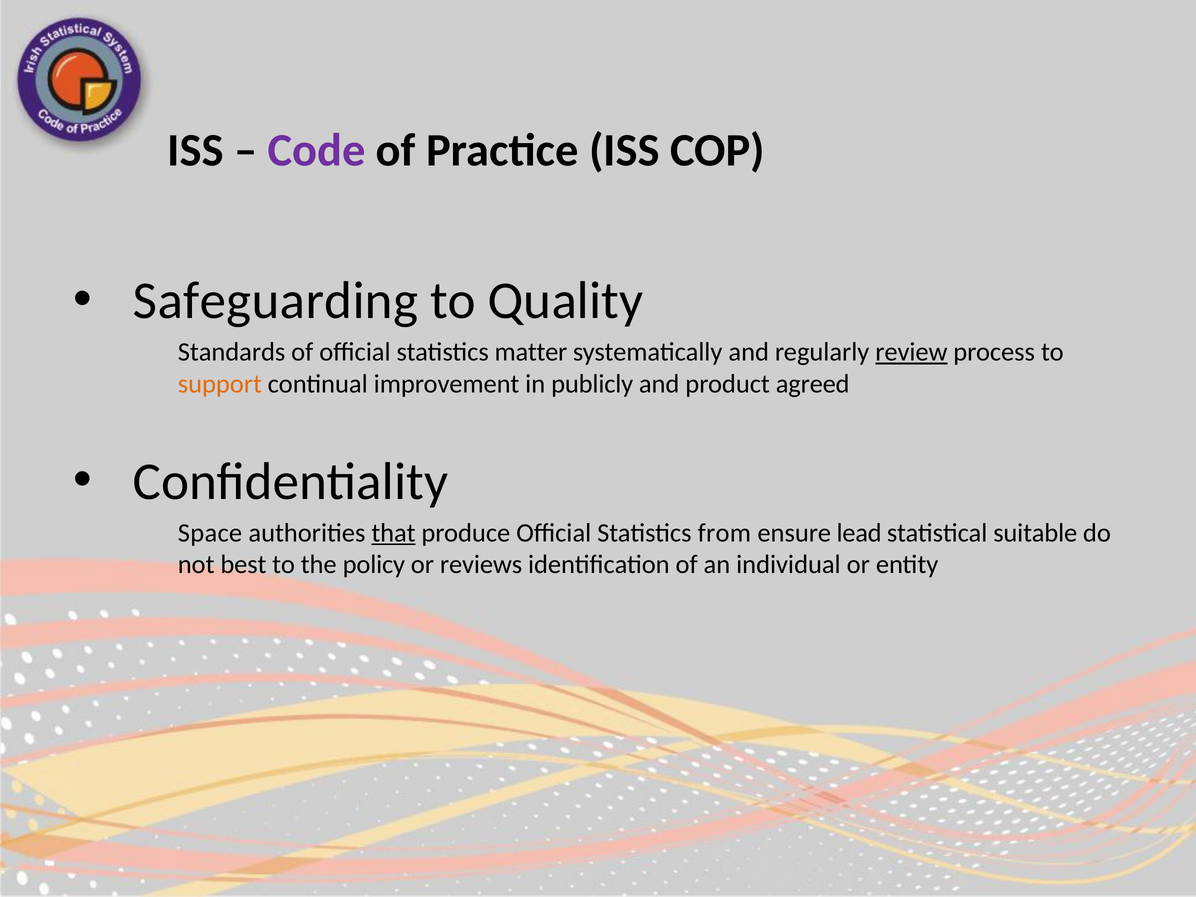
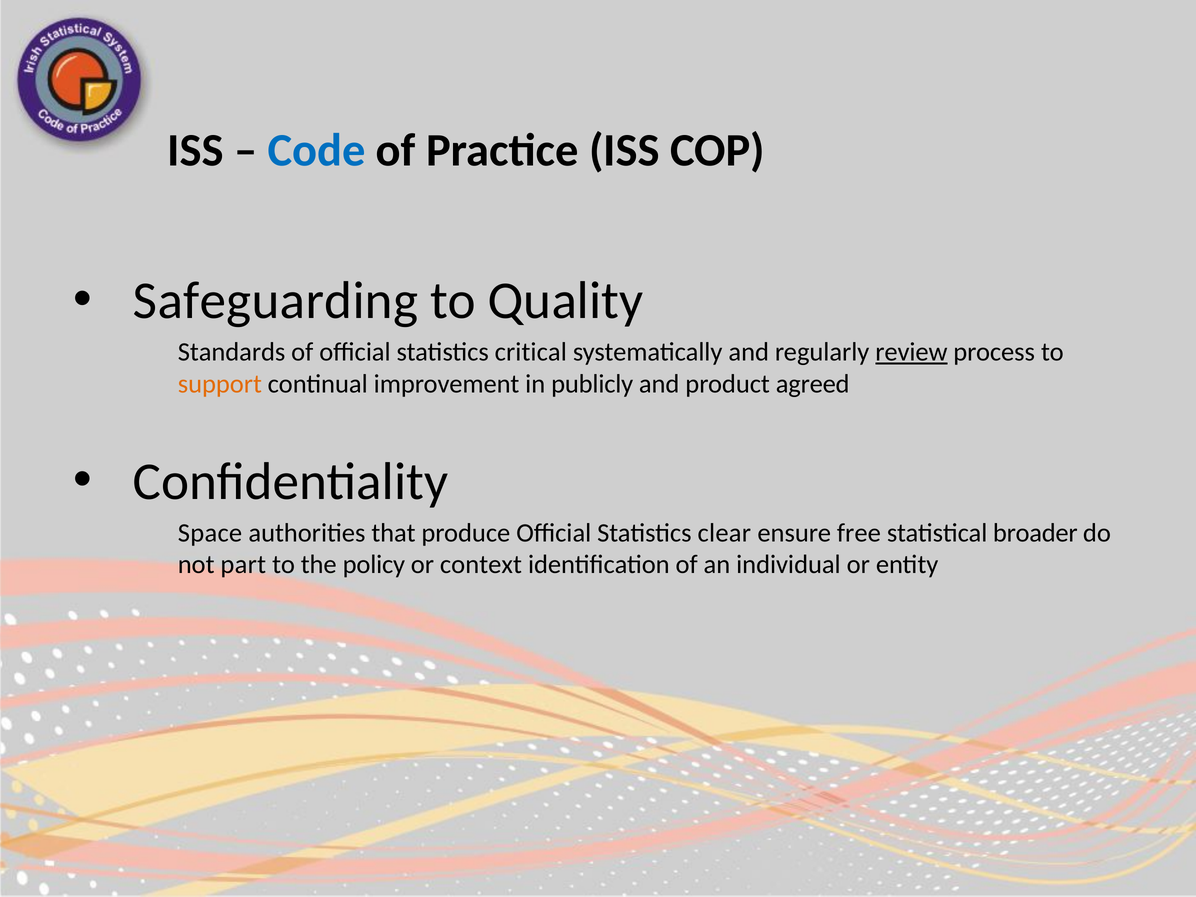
Code colour: purple -> blue (317, 150)
matter: matter -> critical (531, 352)
that underline: present -> none (394, 533)
from: from -> clear (724, 533)
lead: lead -> free (859, 533)
suitable: suitable -> broader (1035, 533)
best: best -> part (243, 565)
reviews: reviews -> context (481, 565)
